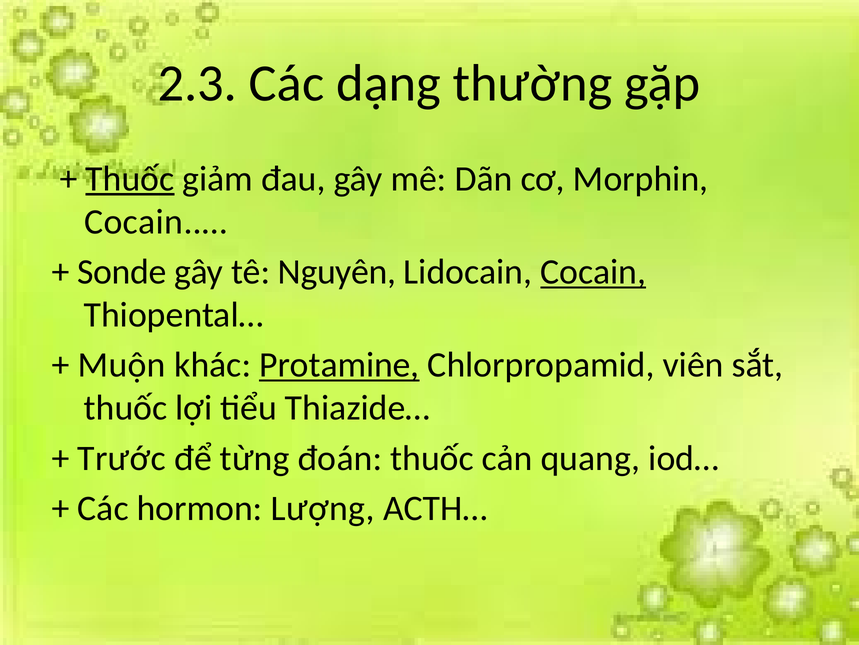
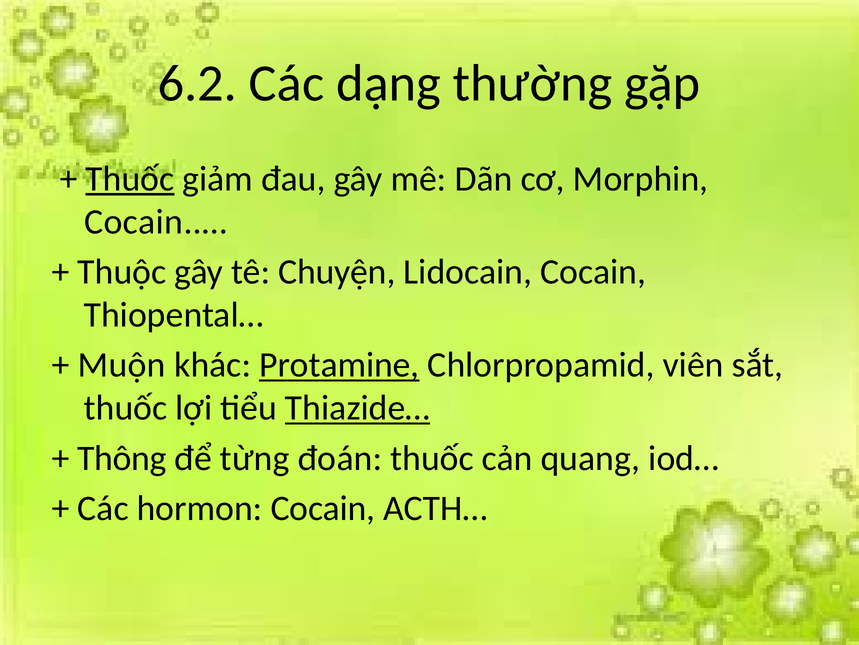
2.3: 2.3 -> 6.2 (197, 83)
Sonde: Sonde -> Thuộc (122, 272)
Nguyên: Nguyên -> Chuyện (337, 272)
Cocain underline: present -> none (593, 272)
Thiazide… underline: none -> present (358, 408)
Trước: Trước -> Thông (122, 458)
hormon Lượng: Lượng -> Cocain (323, 508)
